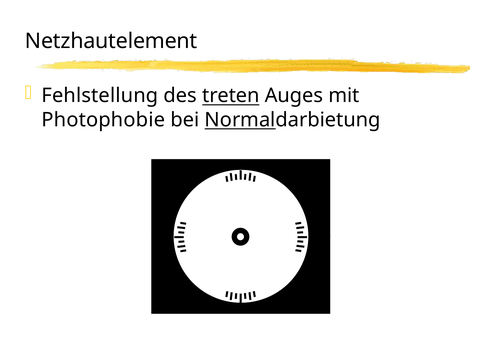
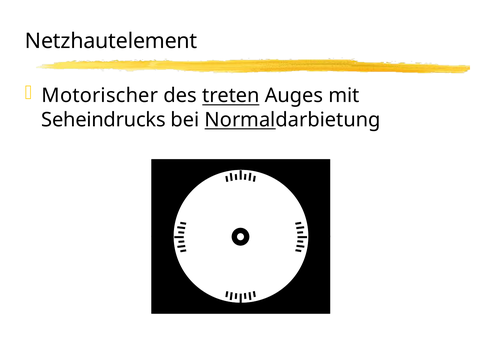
Fehlstellung: Fehlstellung -> Motorischer (100, 96)
Photophobie: Photophobie -> Seheindrucks (103, 120)
